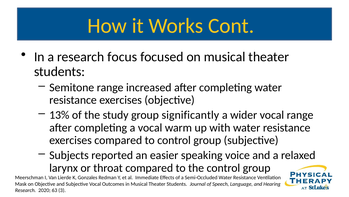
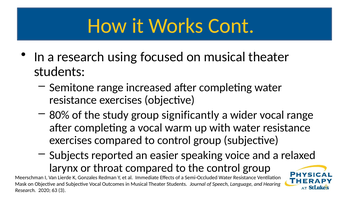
focus: focus -> using (122, 57)
13%: 13% -> 80% (59, 115)
